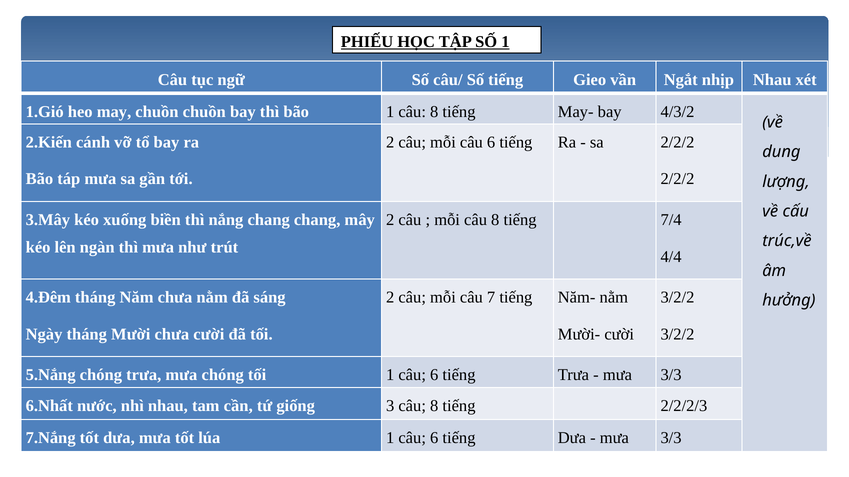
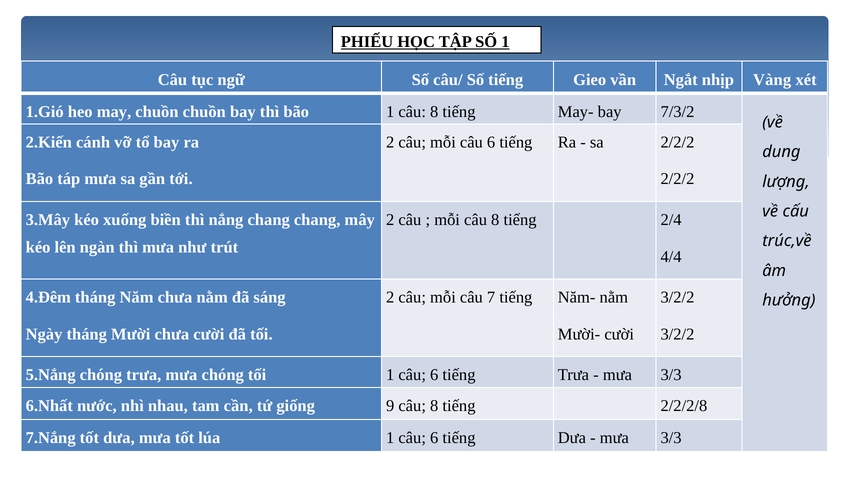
nhịp Nhau: Nhau -> Vàng (772, 80)
4/3/2: 4/3/2 -> 7/3/2 (677, 112)
7/4: 7/4 -> 2/4 (671, 220)
3: 3 -> 9 (390, 406)
2/2/2/3: 2/2/2/3 -> 2/2/2/8 (684, 406)
